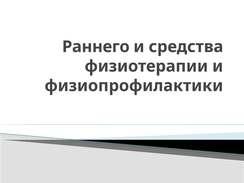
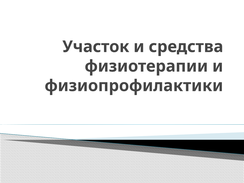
Раннего: Раннего -> Участок (96, 47)
